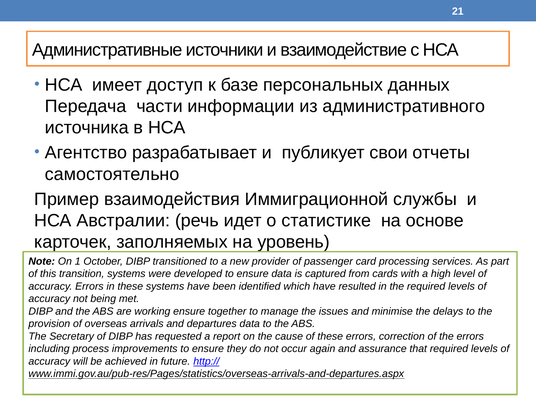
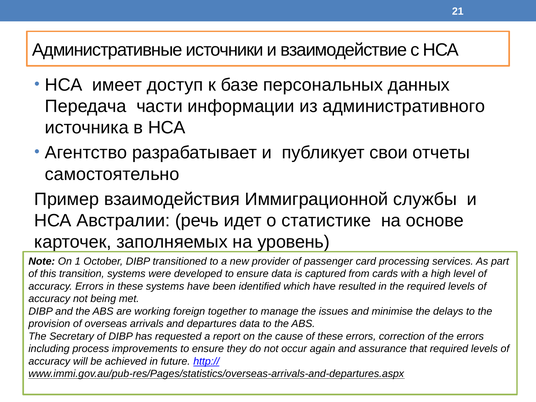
working ensure: ensure -> foreign (189, 311)
